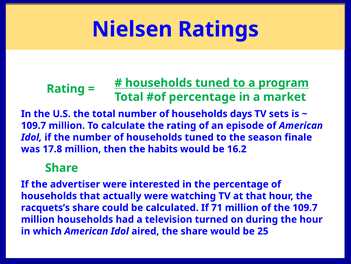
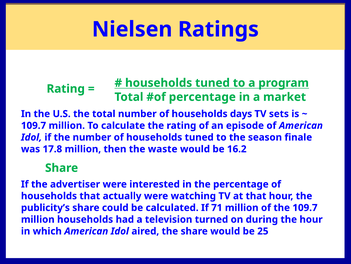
habits: habits -> waste (163, 149)
racquets’s: racquets’s -> publicity’s (45, 207)
